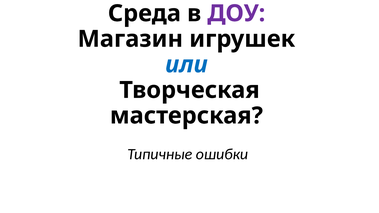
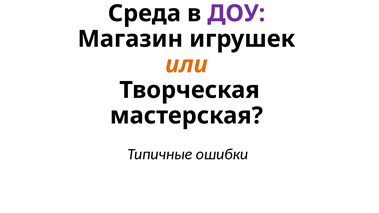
или colour: blue -> orange (186, 65)
